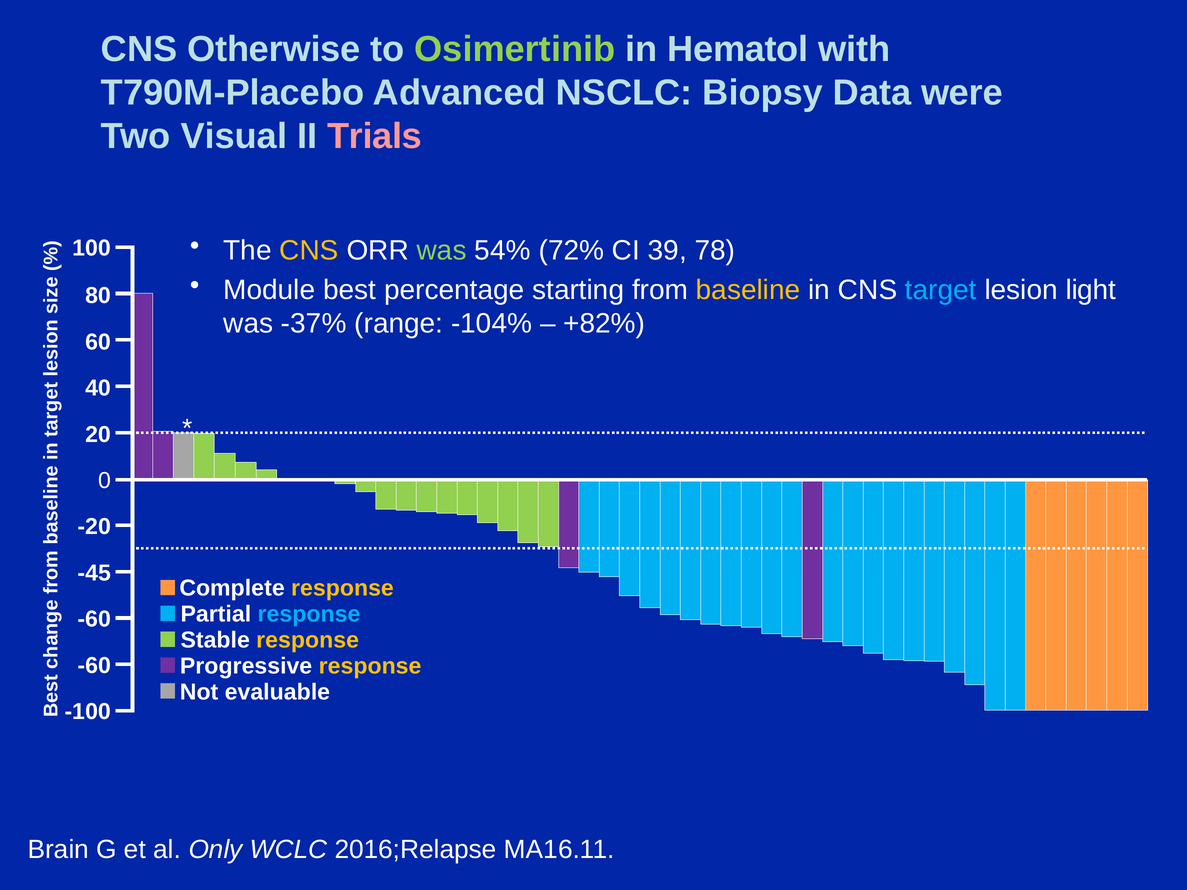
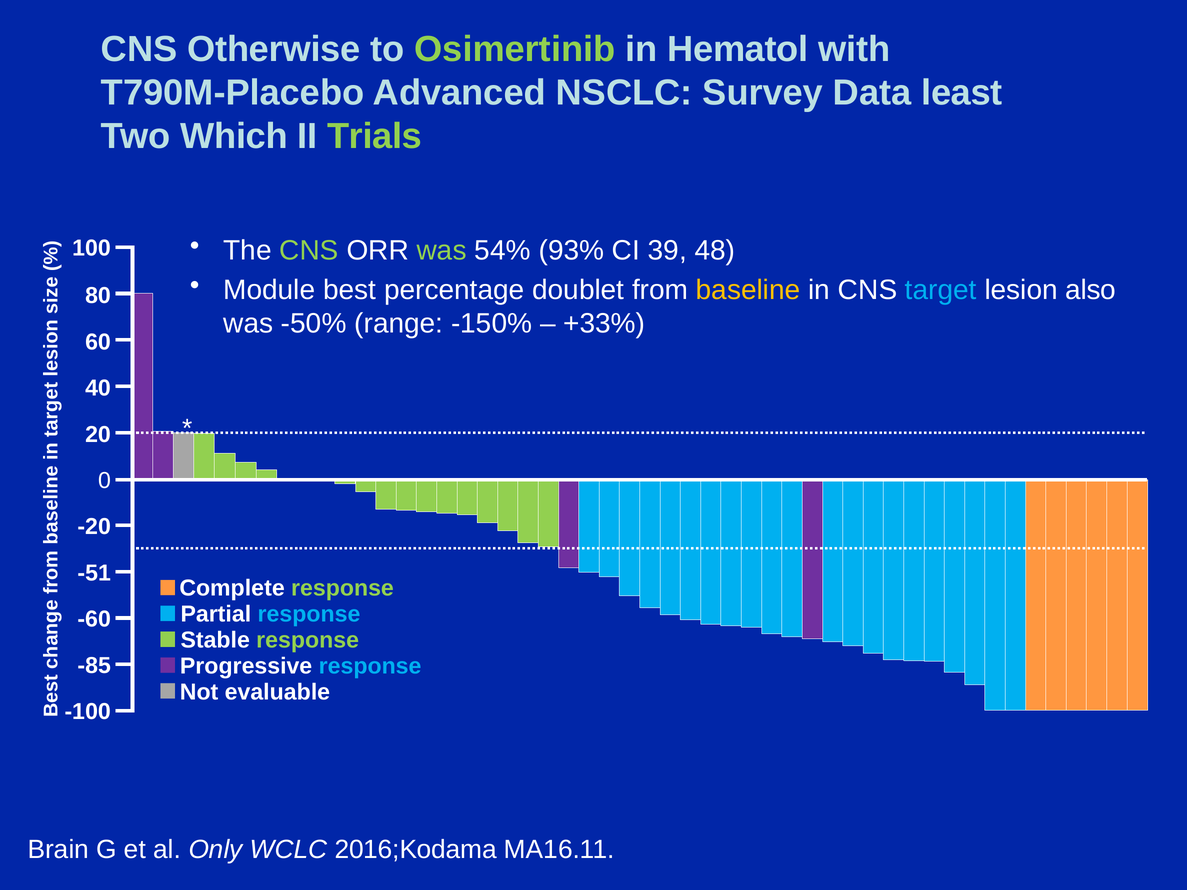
Biopsy: Biopsy -> Survey (763, 93)
were: were -> least (962, 93)
Visual: Visual -> Which (234, 136)
Trials colour: pink -> light green (375, 136)
CNS colour: yellow -> light green (309, 251)
72%: 72% -> 93% (571, 251)
78: 78 -> 48 (715, 251)
starting: starting -> doublet (578, 290)
light: light -> also (1091, 290)
-37%: -37% -> -50% (314, 324)
-104%: -104% -> -150% (492, 324)
+82%: +82% -> +33% (604, 324)
-45: -45 -> -51 (94, 573)
response colour: yellow -> light green (342, 588)
response colour: yellow -> light green (308, 640)
-60: -60 -> -85 (94, 666)
response colour: yellow -> light blue (370, 666)
2016;Relapse: 2016;Relapse -> 2016;Kodama (416, 850)
